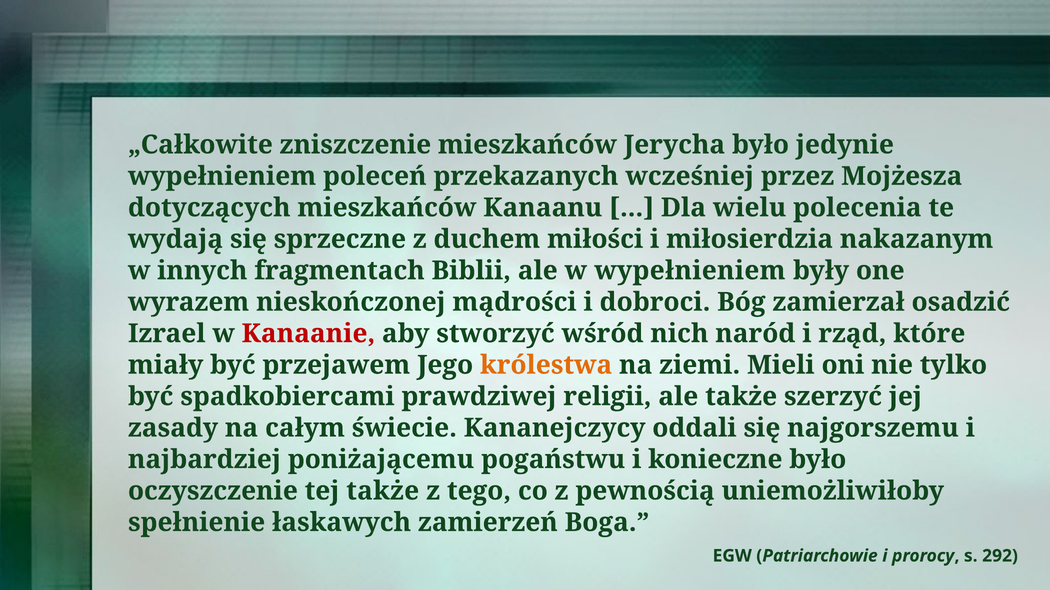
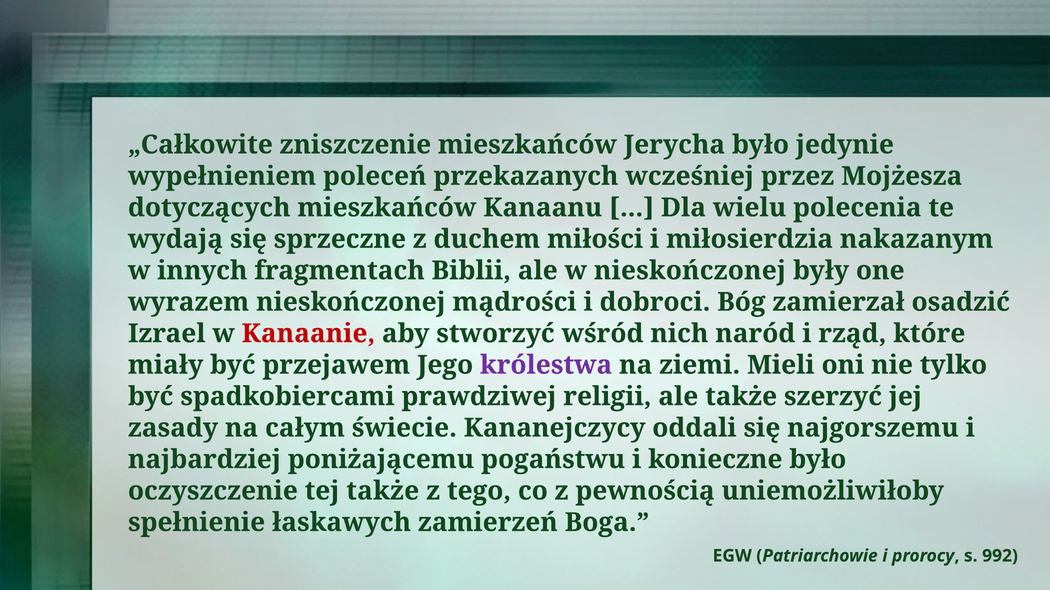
w wypełnieniem: wypełnieniem -> nieskończonej (690, 271)
królestwa colour: orange -> purple (546, 365)
292: 292 -> 992 (1000, 556)
